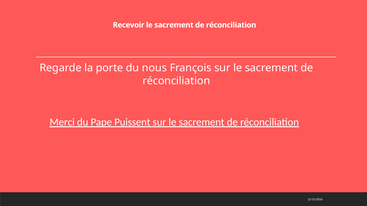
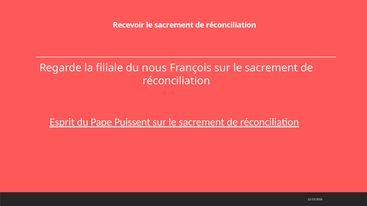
porte: porte -> filiale (109, 68)
Merci: Merci -> Esprit (62, 122)
